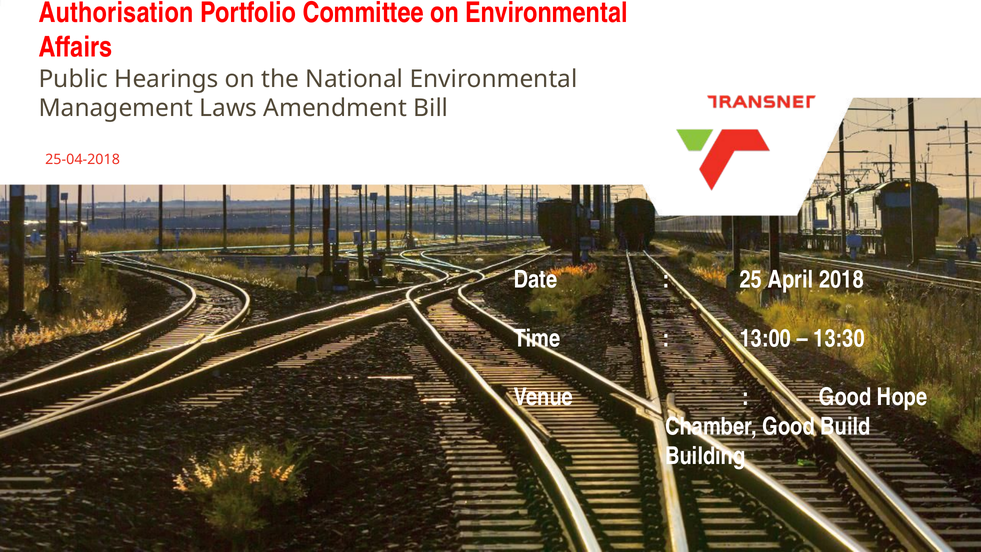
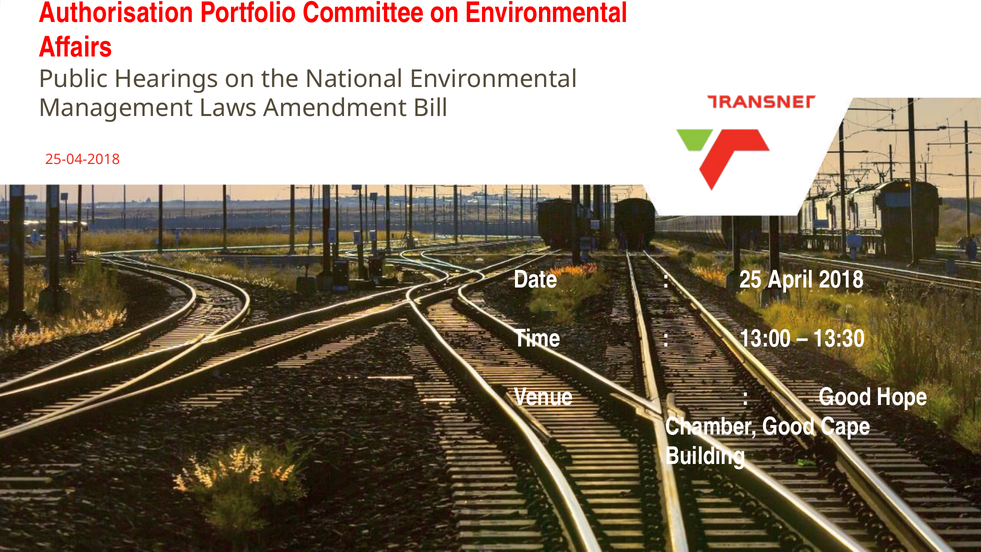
Build: Build -> Cape (845, 427)
